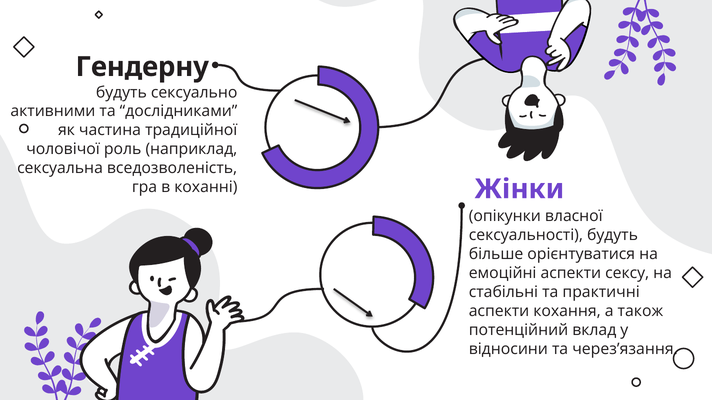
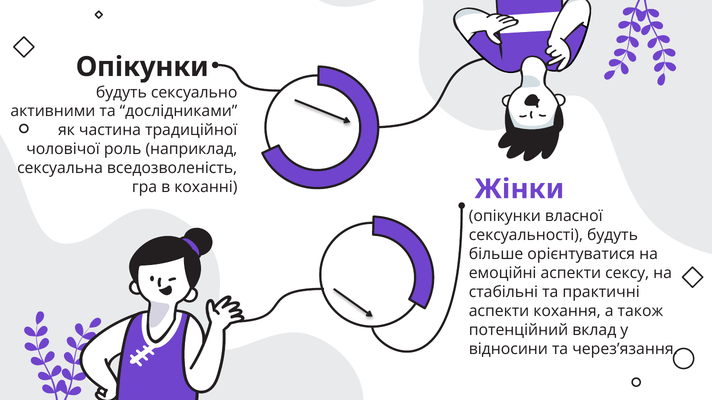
Гендерну: Гендерну -> Опікунки (142, 67)
